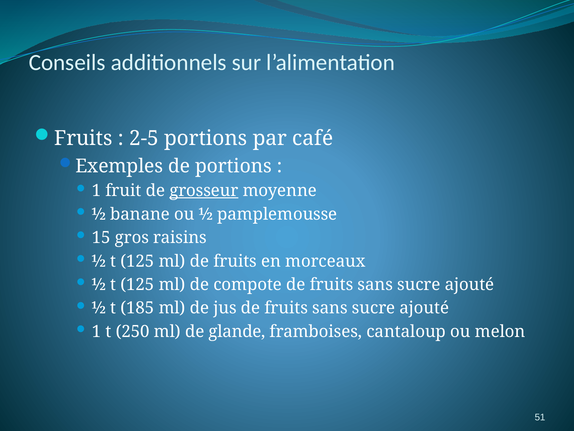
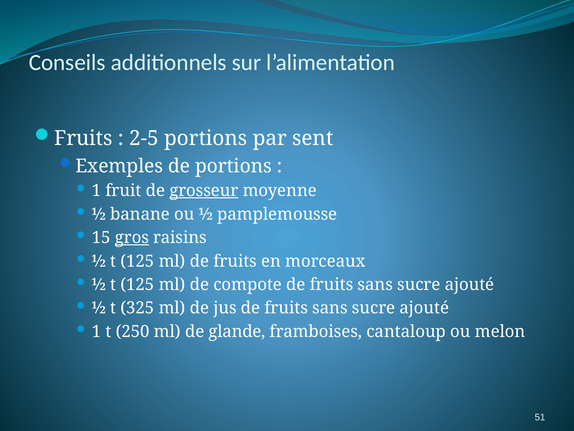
café: café -> sent (313, 138)
gros underline: none -> present (132, 237)
185: 185 -> 325 (137, 308)
